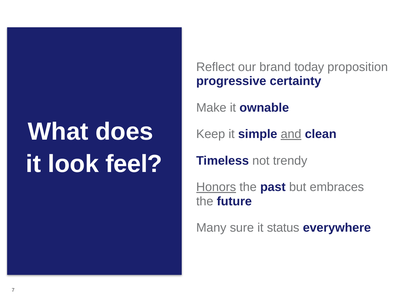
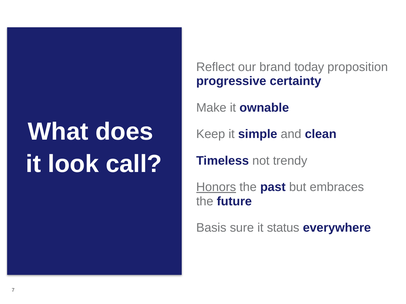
and underline: present -> none (291, 134)
feel: feel -> call (134, 164)
Many: Many -> Basis (211, 228)
